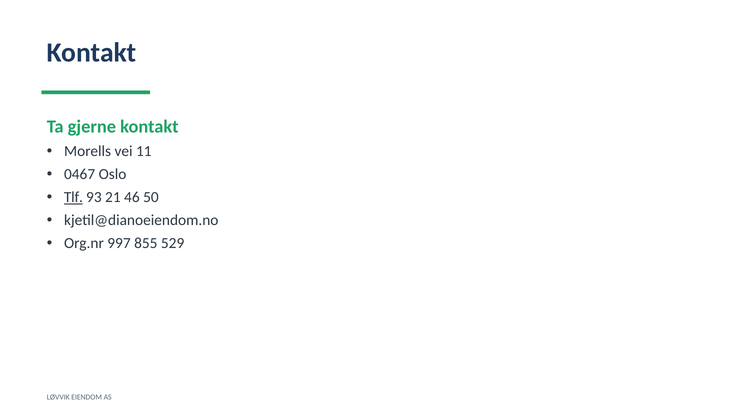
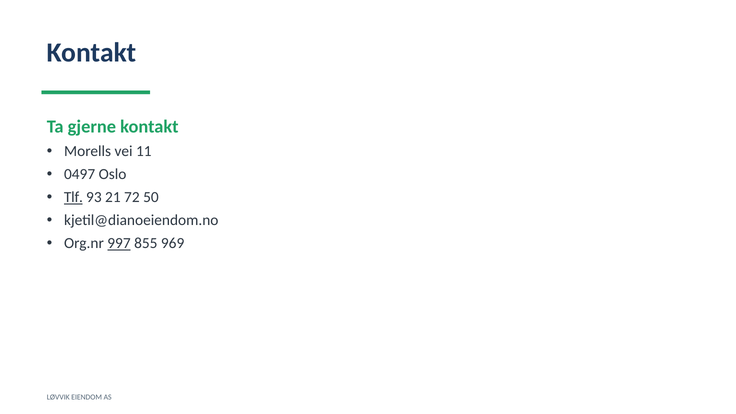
0467: 0467 -> 0497 (80, 174)
46: 46 -> 72 (132, 197)
997 underline: none -> present (119, 243)
529: 529 -> 969 (173, 243)
